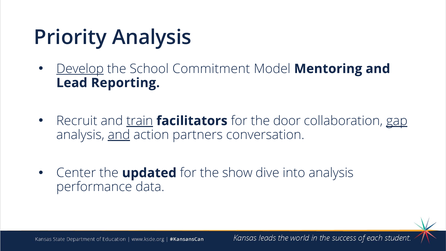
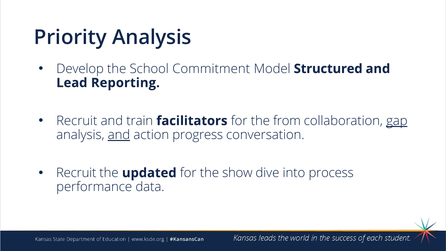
Develop underline: present -> none (80, 69)
Mentoring: Mentoring -> Structured (328, 69)
train underline: present -> none (140, 121)
door: door -> from (287, 121)
partners: partners -> progress (198, 135)
Center: Center -> Recruit (76, 173)
into analysis: analysis -> process (331, 173)
